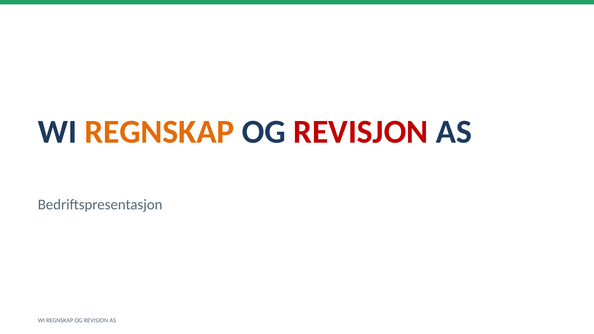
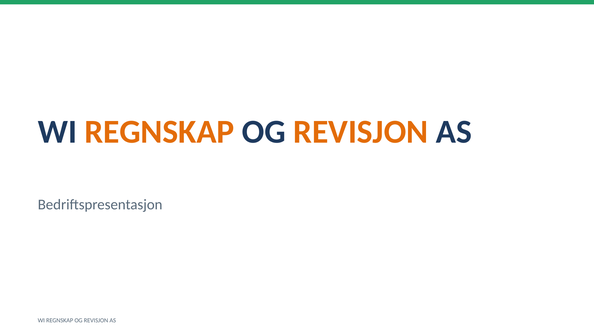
REVISJON colour: red -> orange (361, 132)
